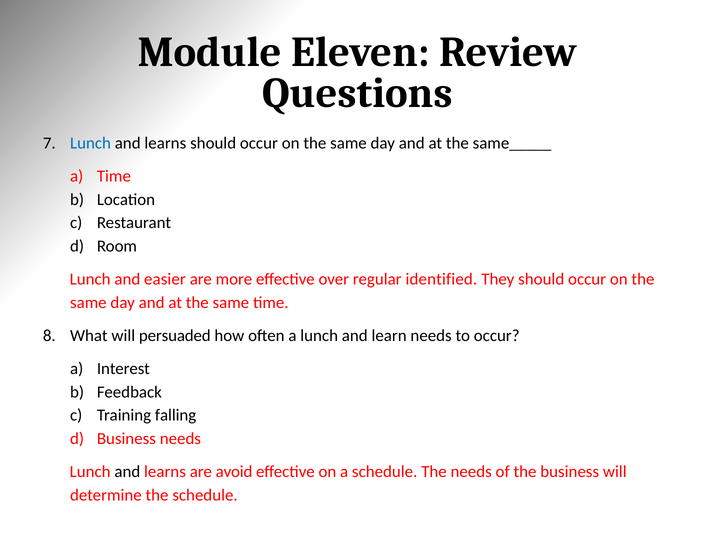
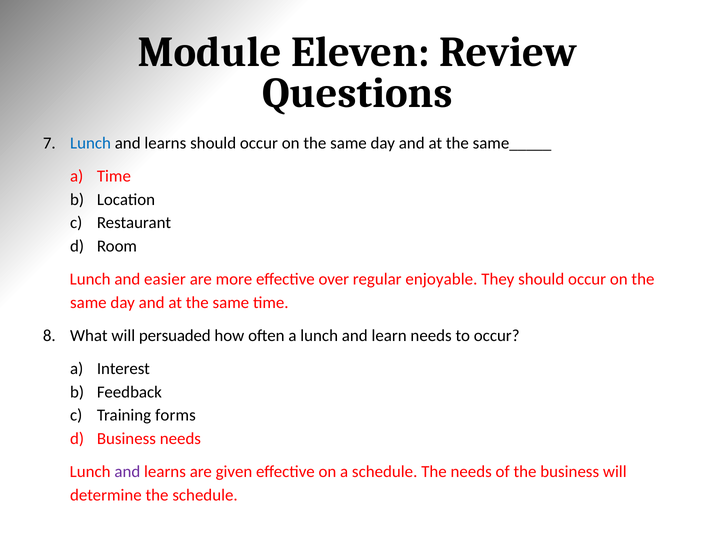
identified: identified -> enjoyable (441, 279)
falling: falling -> forms (175, 416)
and colour: black -> purple (127, 472)
avoid: avoid -> given (234, 472)
